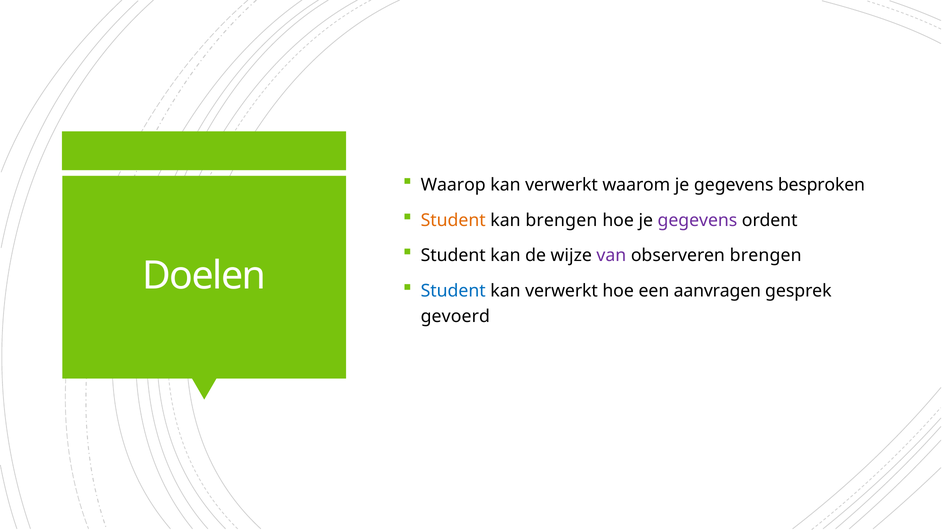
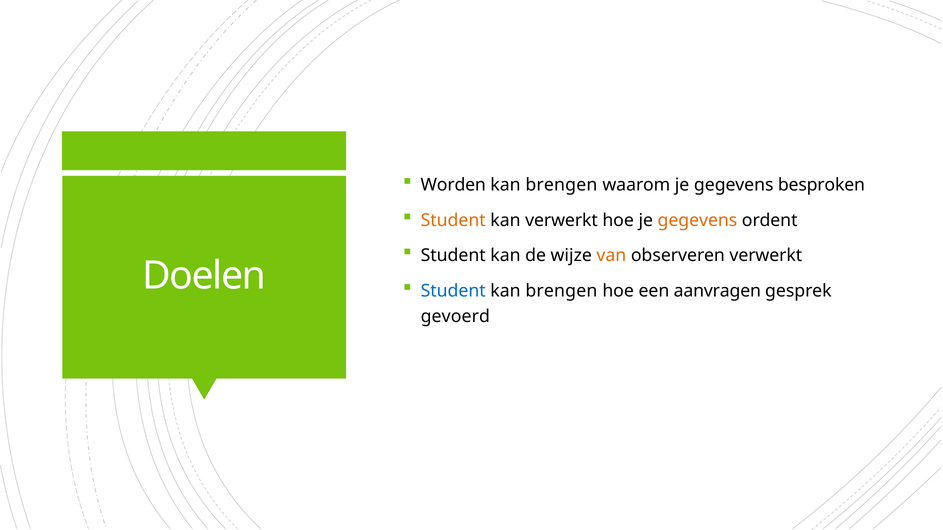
Waarop: Waarop -> Worden (453, 185)
verwerkt: verwerkt -> brengen (561, 185)
kan brengen: brengen -> verwerkt (562, 220)
gegevens colour: purple -> orange (697, 220)
van colour: purple -> orange (611, 256)
observeren brengen: brengen -> verwerkt (766, 256)
verwerkt: verwerkt -> brengen (561, 291)
